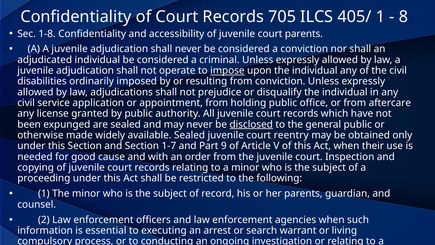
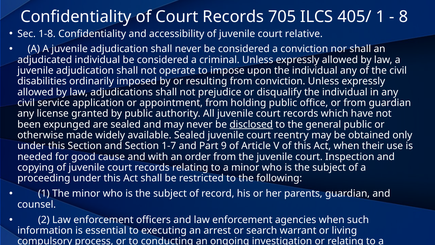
court parents: parents -> relative (304, 34)
impose underline: present -> none (227, 71)
from aftercare: aftercare -> guardian (390, 103)
